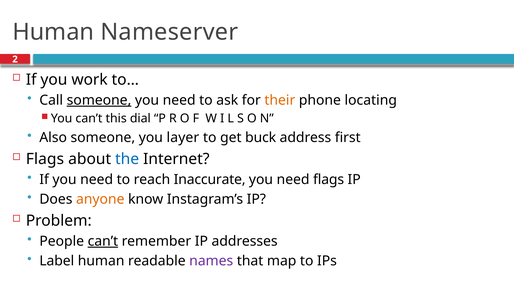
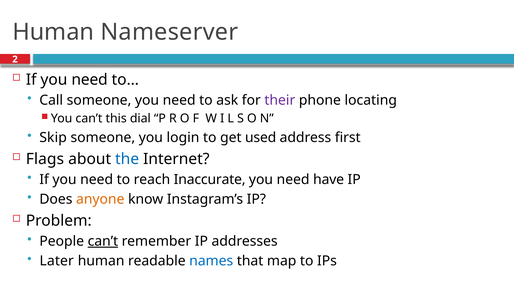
work: work -> need (90, 80)
someone underline: present -> none (99, 100)
their colour: orange -> purple (280, 100)
Also: Also -> Skip (53, 137)
layer: layer -> login (183, 137)
buck: buck -> used (261, 137)
need flags: flags -> have (329, 180)
Label: Label -> Later (57, 261)
names colour: purple -> blue (211, 261)
